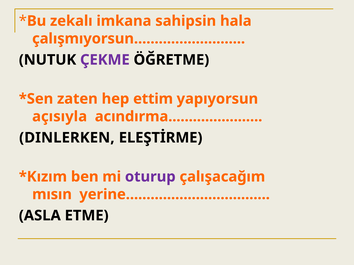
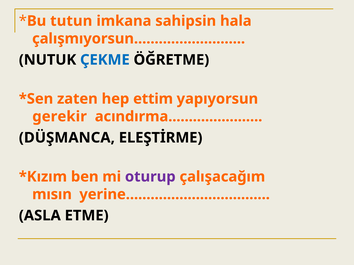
zekalı: zekalı -> tutun (71, 21)
ÇEKME colour: purple -> blue (105, 60)
açısıyla: açısıyla -> gerekir (60, 117)
DINLERKEN: DINLERKEN -> DÜŞMANCA (67, 138)
